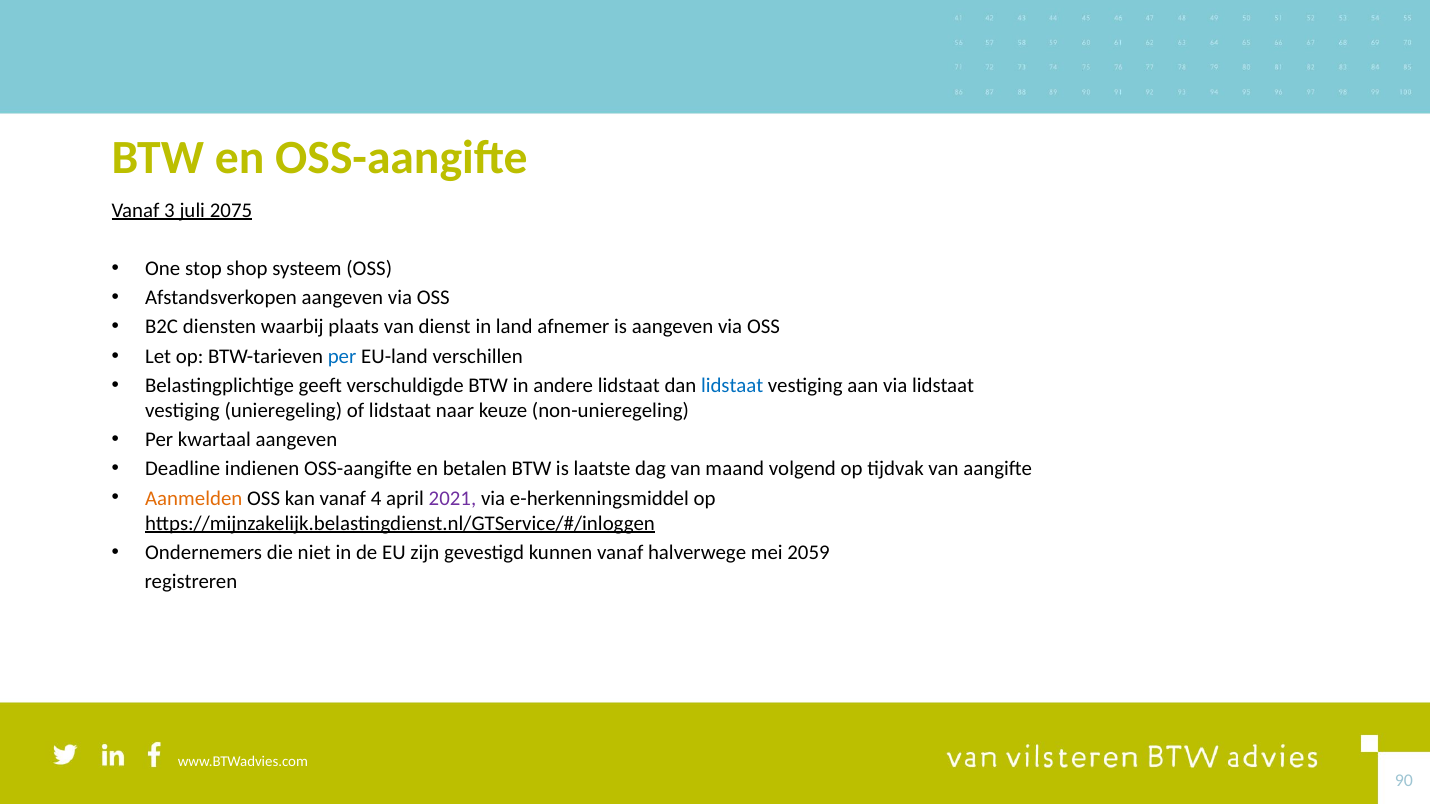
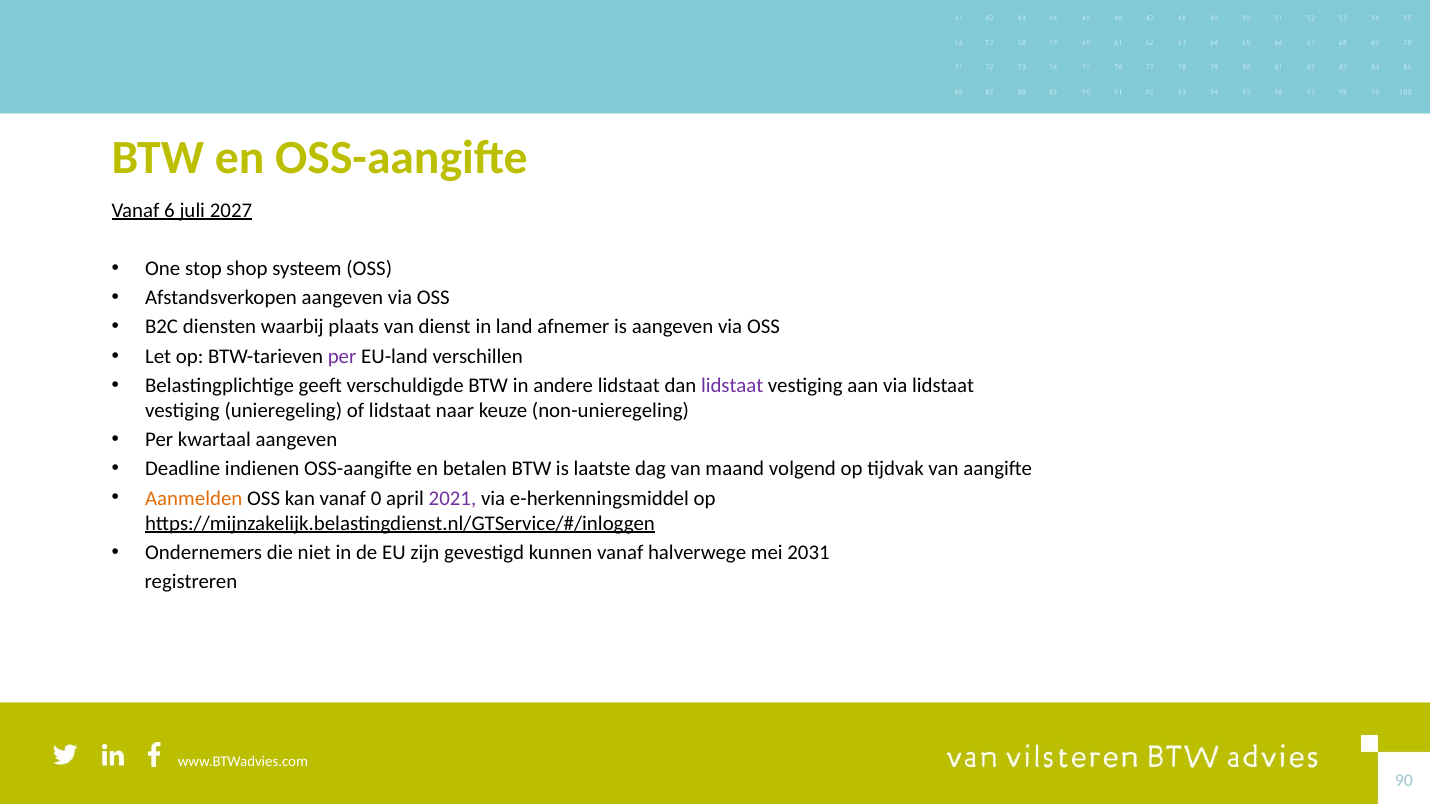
3: 3 -> 6 (169, 210)
2075: 2075 -> 2027 (231, 210)
per colour: blue -> purple (342, 356)
lidstaat colour: blue -> purple (732, 386)
4: 4 -> 0 (376, 498)
2059: 2059 -> 2031 (809, 553)
